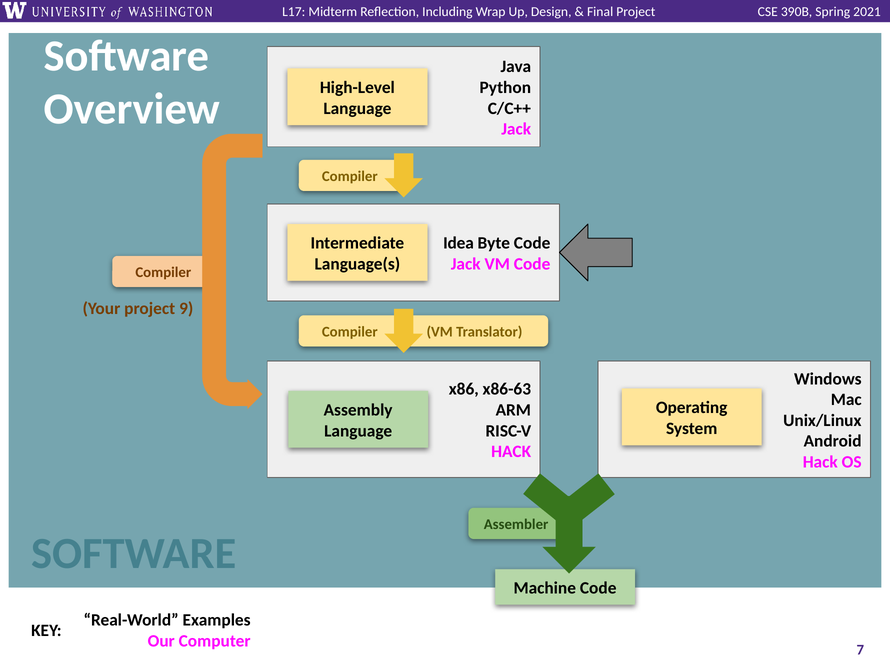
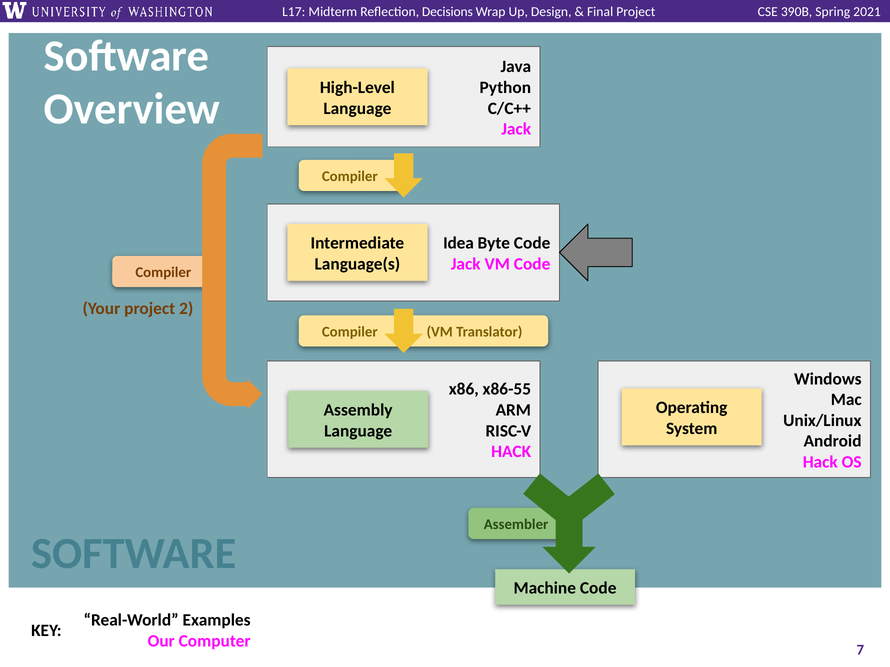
Including: Including -> Decisions (447, 12)
9: 9 -> 2 (186, 309)
x86-63: x86-63 -> x86-55 (507, 390)
